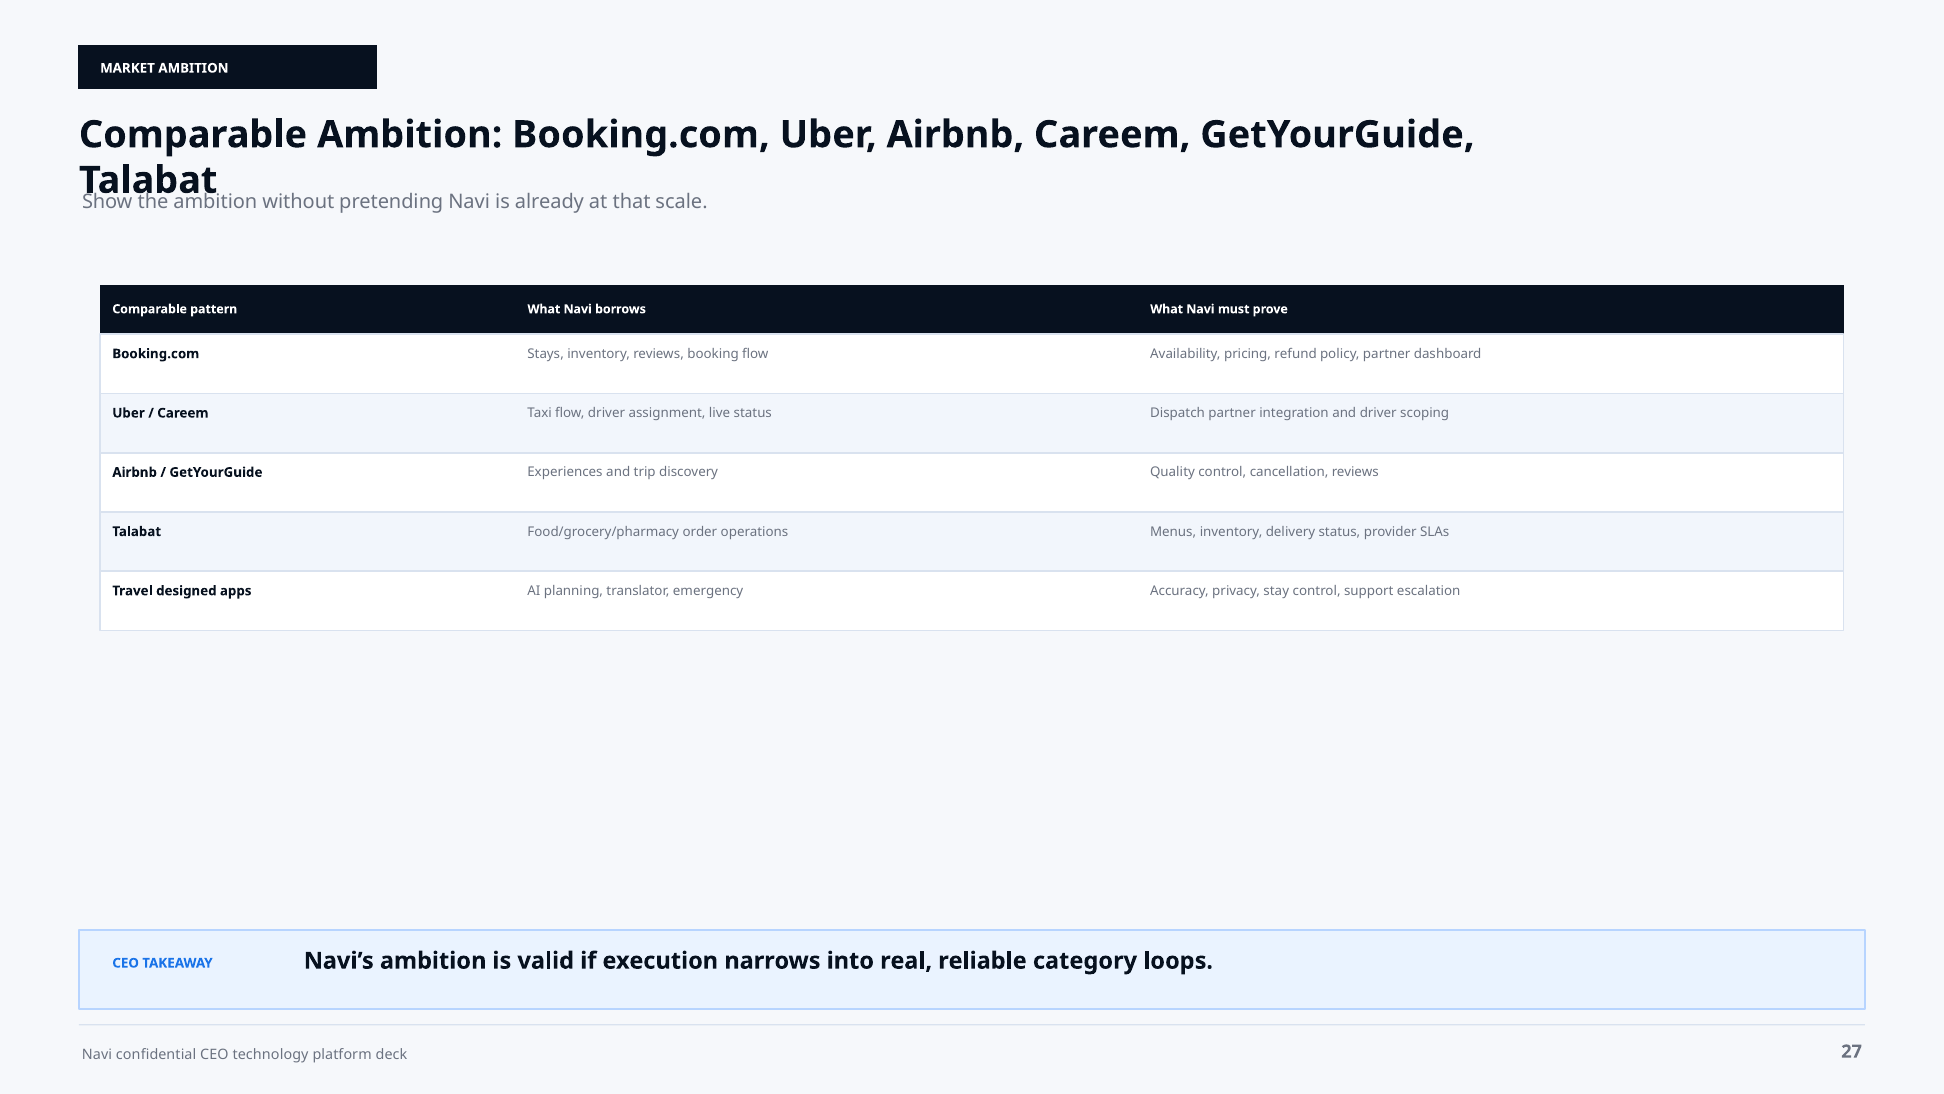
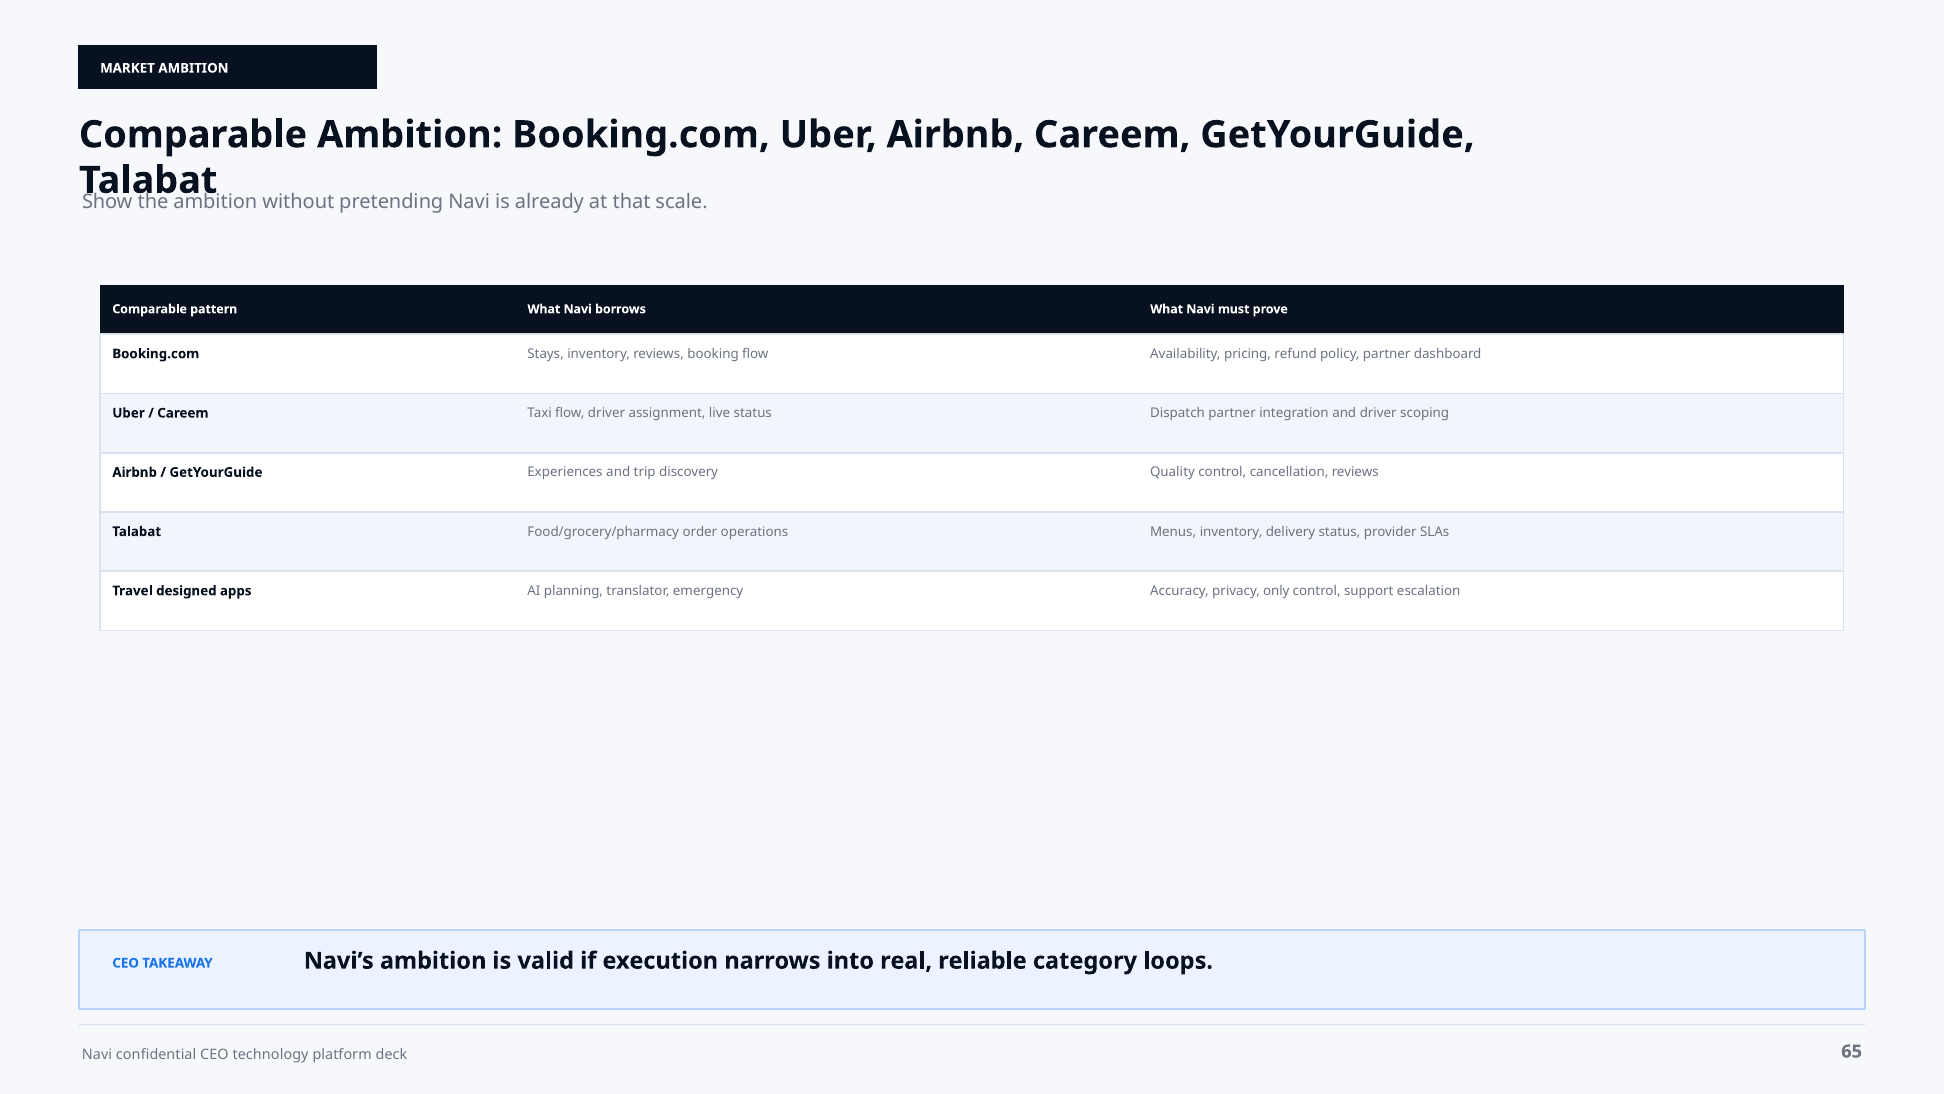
stay: stay -> only (1276, 591)
27: 27 -> 65 (1852, 1051)
